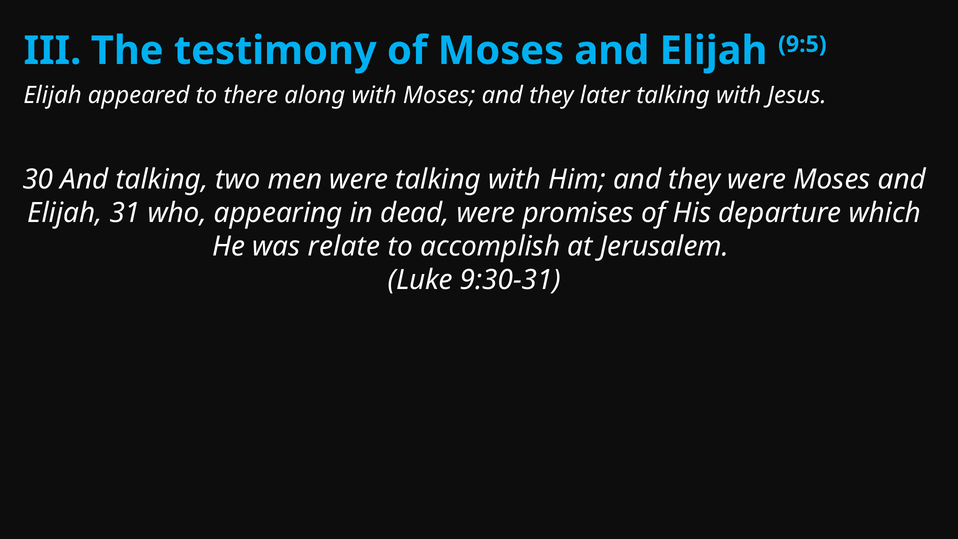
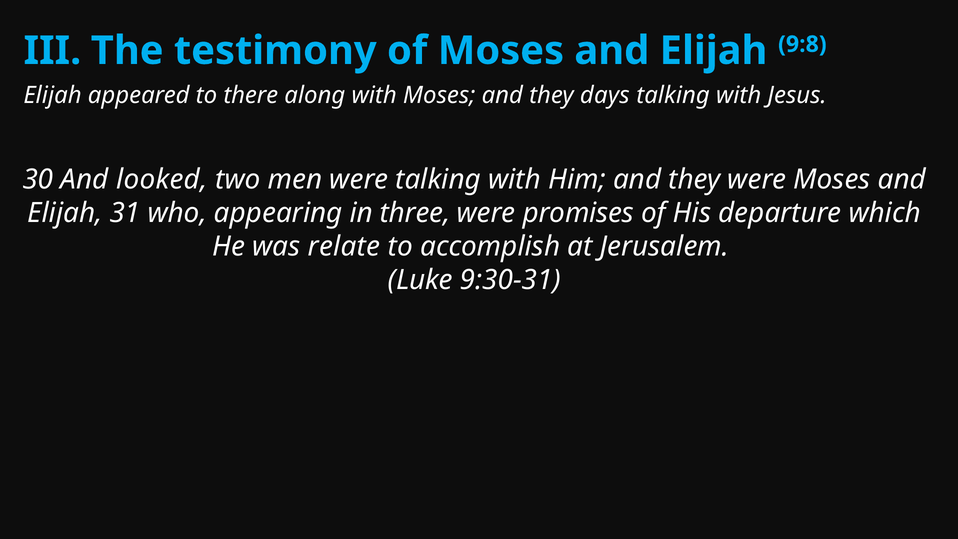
9:5: 9:5 -> 9:8 (802, 44)
later: later -> days (605, 95)
And talking: talking -> looked (162, 179)
dead: dead -> three (415, 213)
